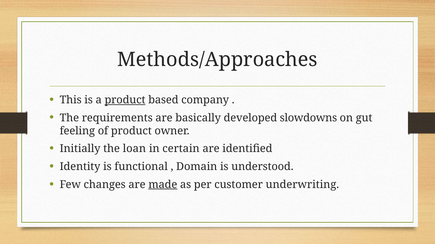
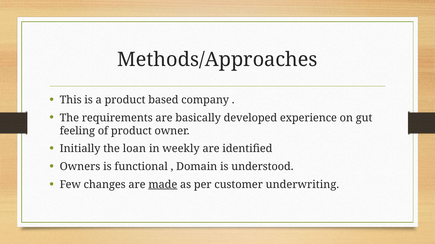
product underline: present -> none (125, 100)
slowdowns: slowdowns -> experience (308, 118)
certain: certain -> weekly (181, 149)
Identity: Identity -> Owners (80, 167)
